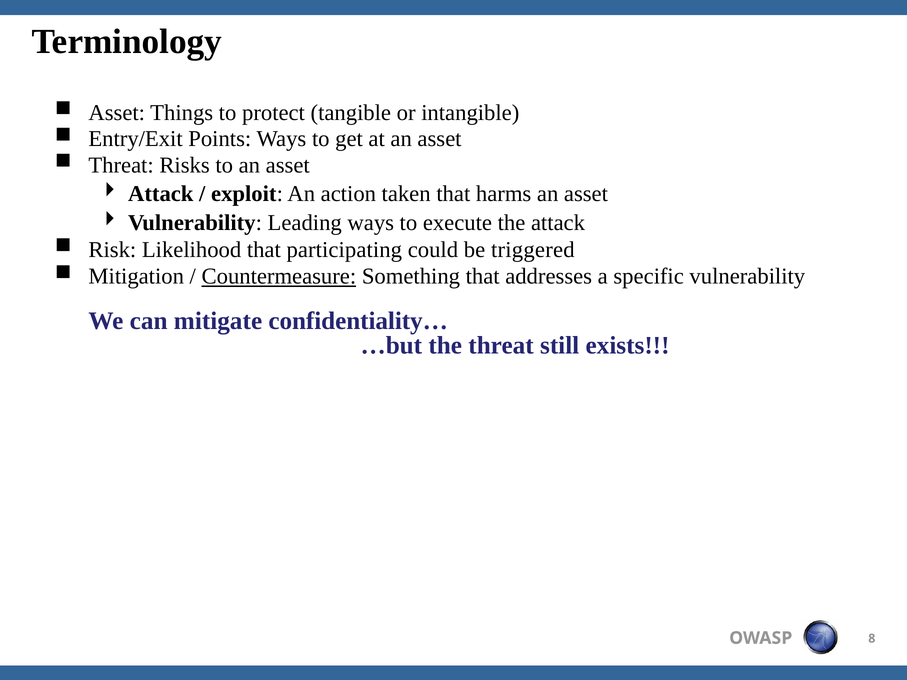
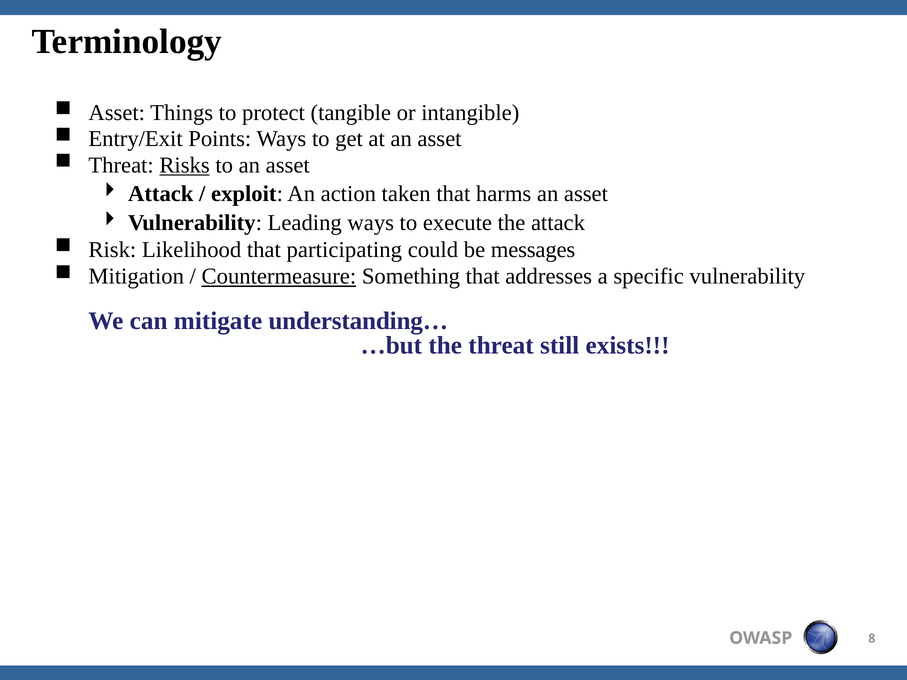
Risks underline: none -> present (185, 165)
triggered: triggered -> messages (533, 250)
confidentiality…: confidentiality… -> understanding… (358, 321)
